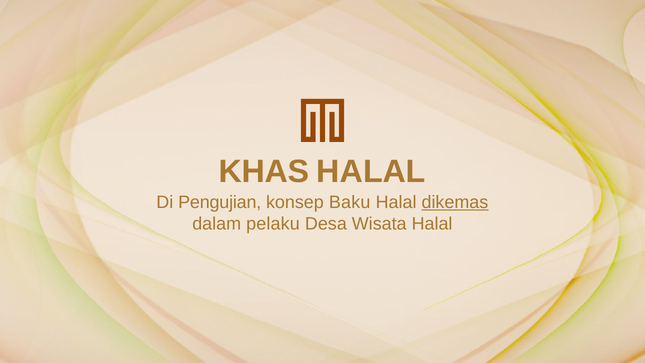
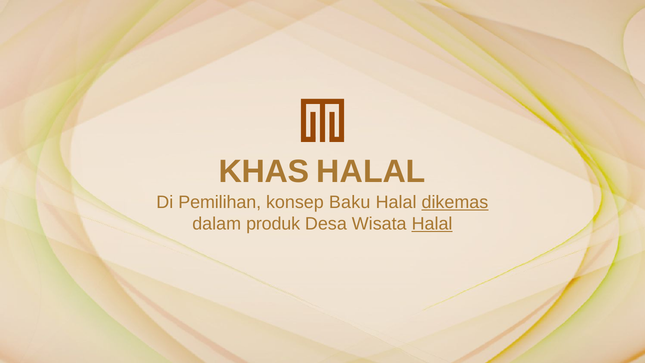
Pengujian: Pengujian -> Pemilihan (220, 202)
pelaku: pelaku -> produk (273, 224)
Halal underline: none -> present (432, 224)
